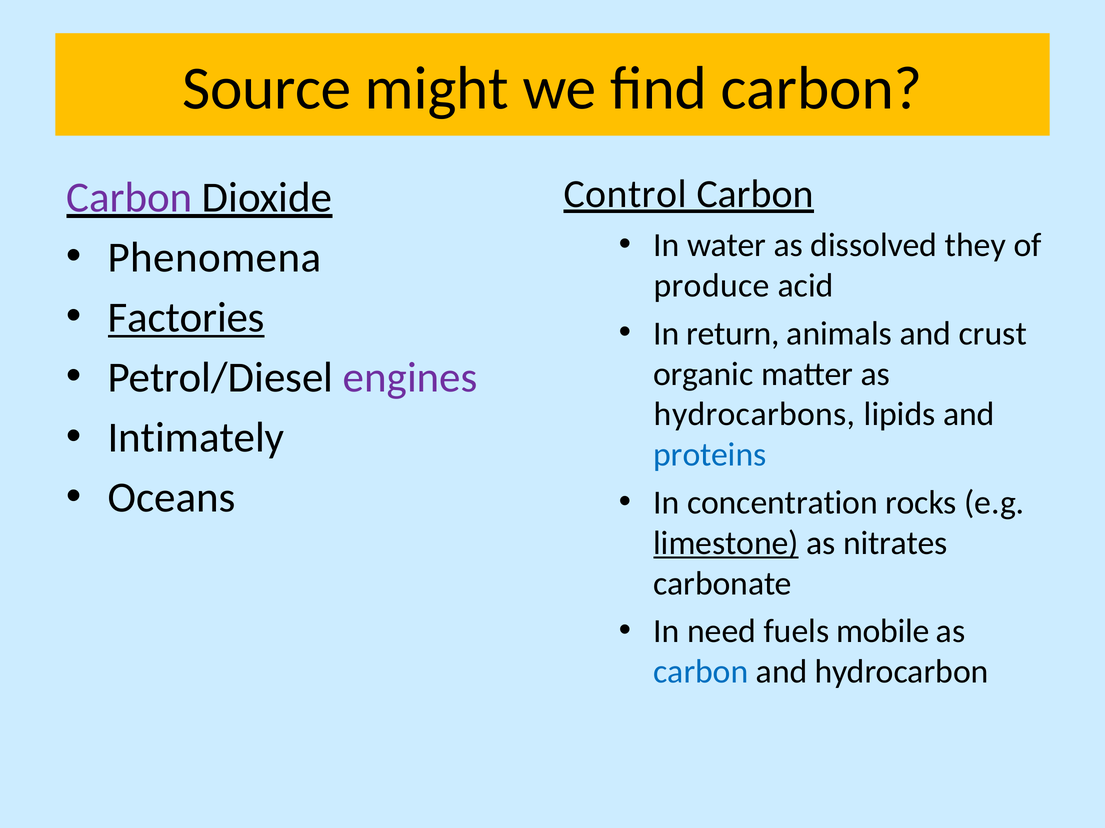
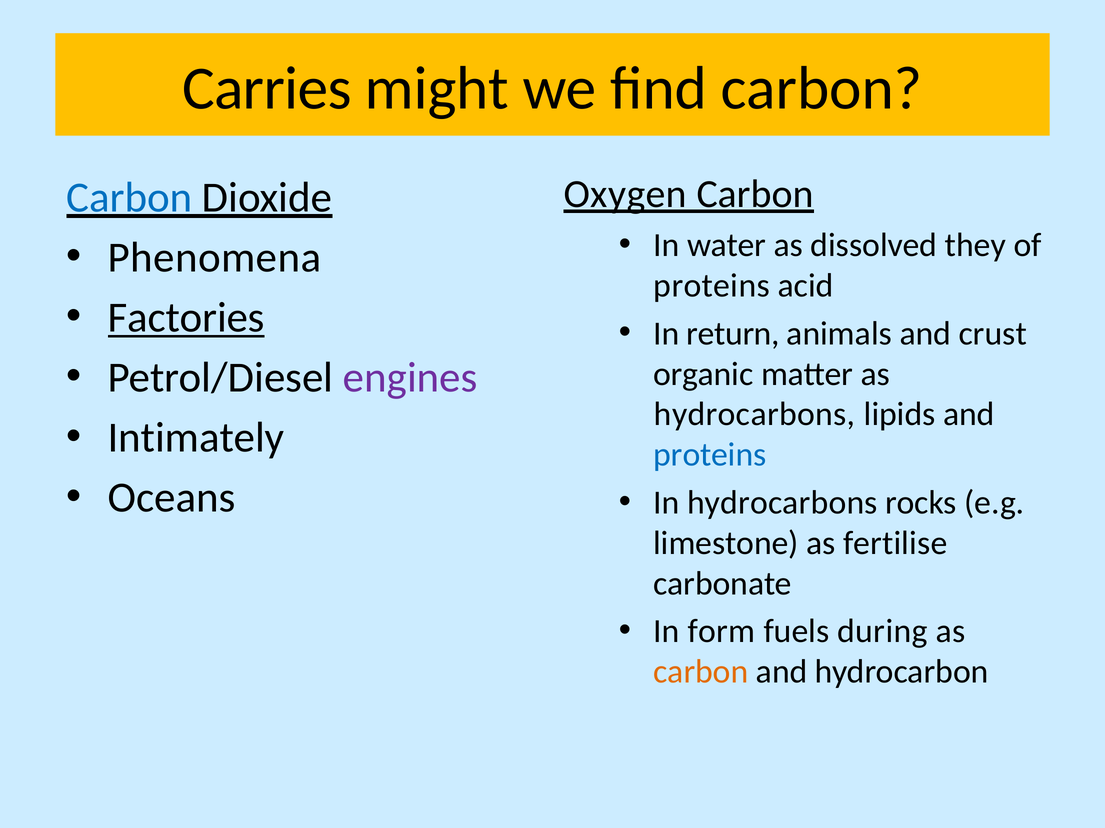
Source: Source -> Carries (267, 89)
Control: Control -> Oxygen (625, 194)
Carbon colour: purple -> blue (129, 198)
produce: produce -> proteins (712, 286)
In concentration: concentration -> hydrocarbons (782, 503)
limestone underline: present -> none (726, 544)
nitrates: nitrates -> fertilise (895, 544)
need: need -> form (721, 632)
mobile: mobile -> during (882, 632)
carbon colour: blue -> orange (701, 672)
